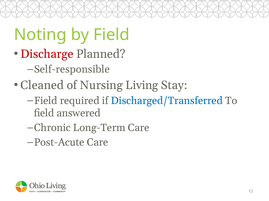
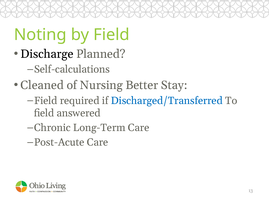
Discharge colour: red -> black (47, 54)
Self-responsible: Self-responsible -> Self-calculations (72, 70)
Living: Living -> Better (142, 86)
